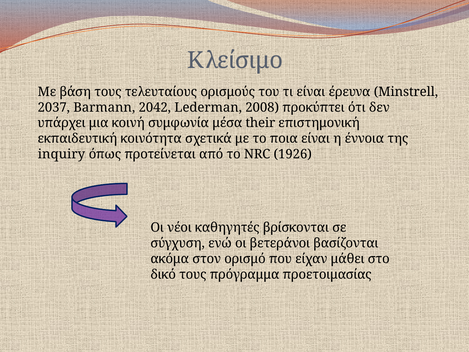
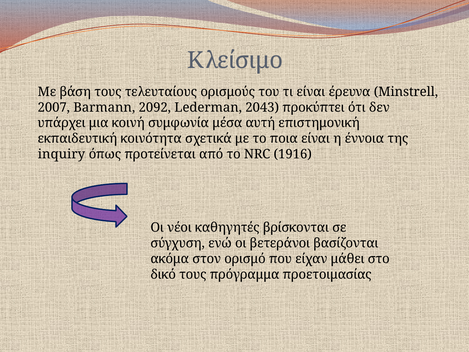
2037: 2037 -> 2007 (54, 107)
2042: 2042 -> 2092 (155, 107)
2008: 2008 -> 2043 (262, 107)
their: their -> αυτή (260, 123)
1926: 1926 -> 1916 (293, 154)
